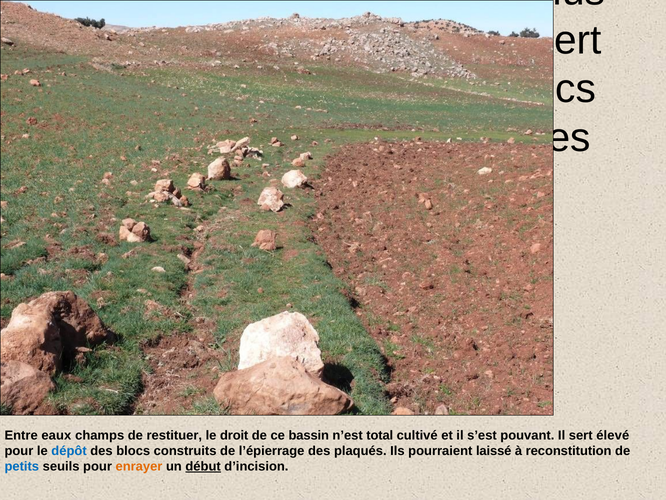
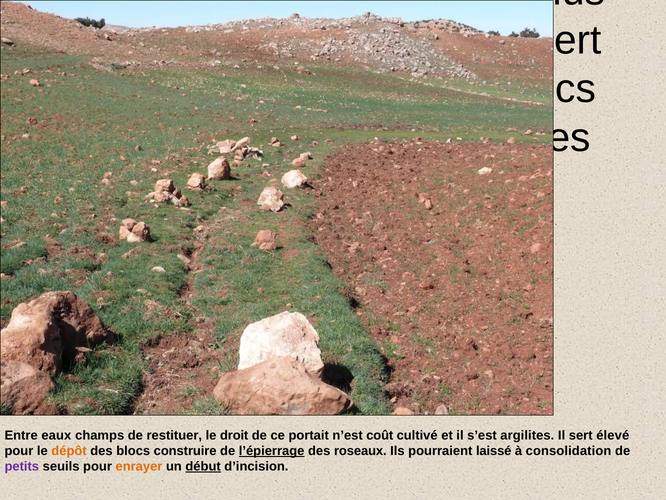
bassin: bassin -> portait (309, 435)
total: total -> coût (380, 435)
pouvant: pouvant -> argilites (527, 435)
dépôt colour: blue -> orange (69, 450)
construits: construits -> construire (185, 450)
l’épierrage underline: none -> present (272, 450)
plaqués: plaqués -> roseaux (360, 450)
reconstitution: reconstitution -> consolidation (568, 450)
petits colour: blue -> purple (22, 466)
